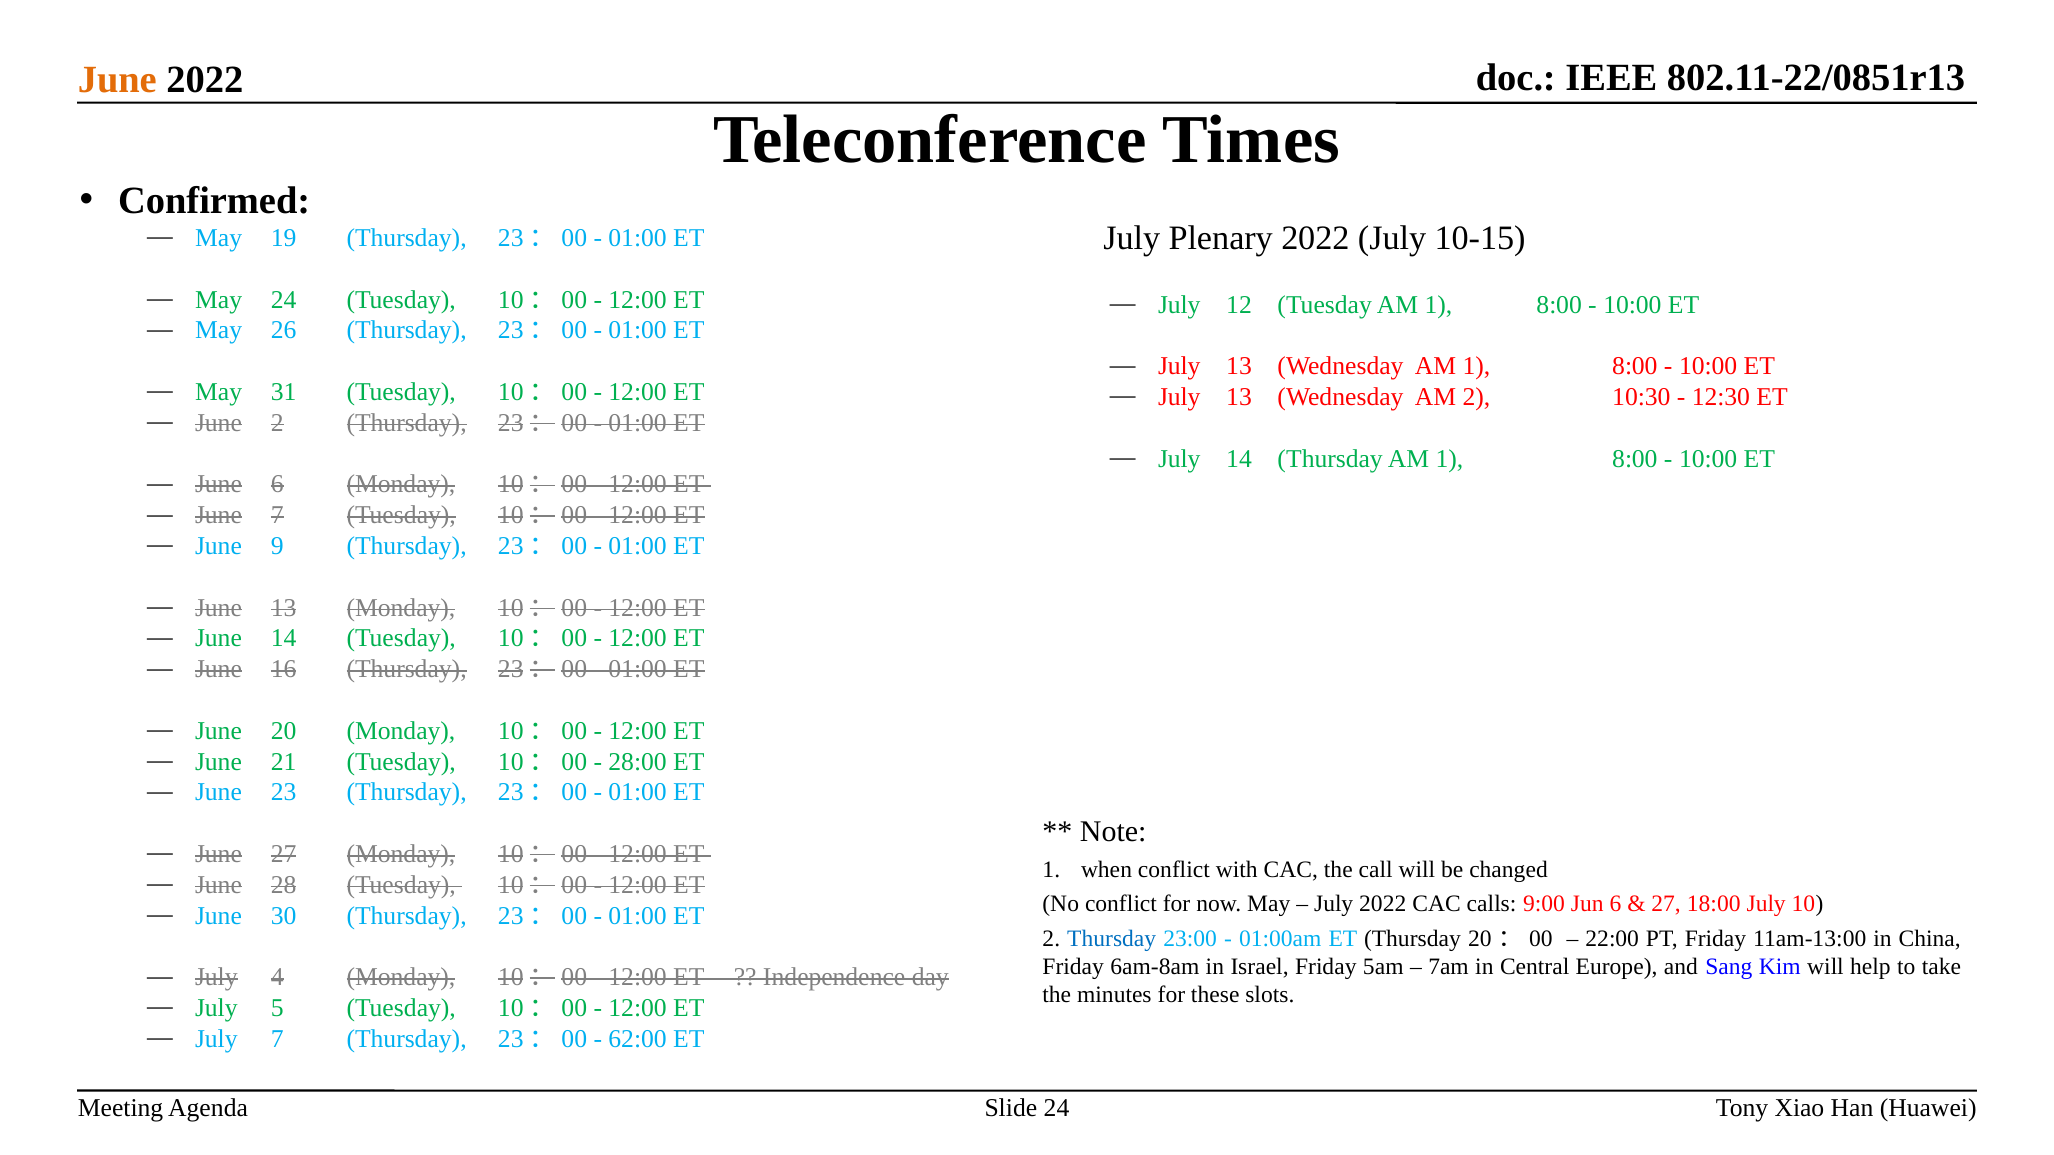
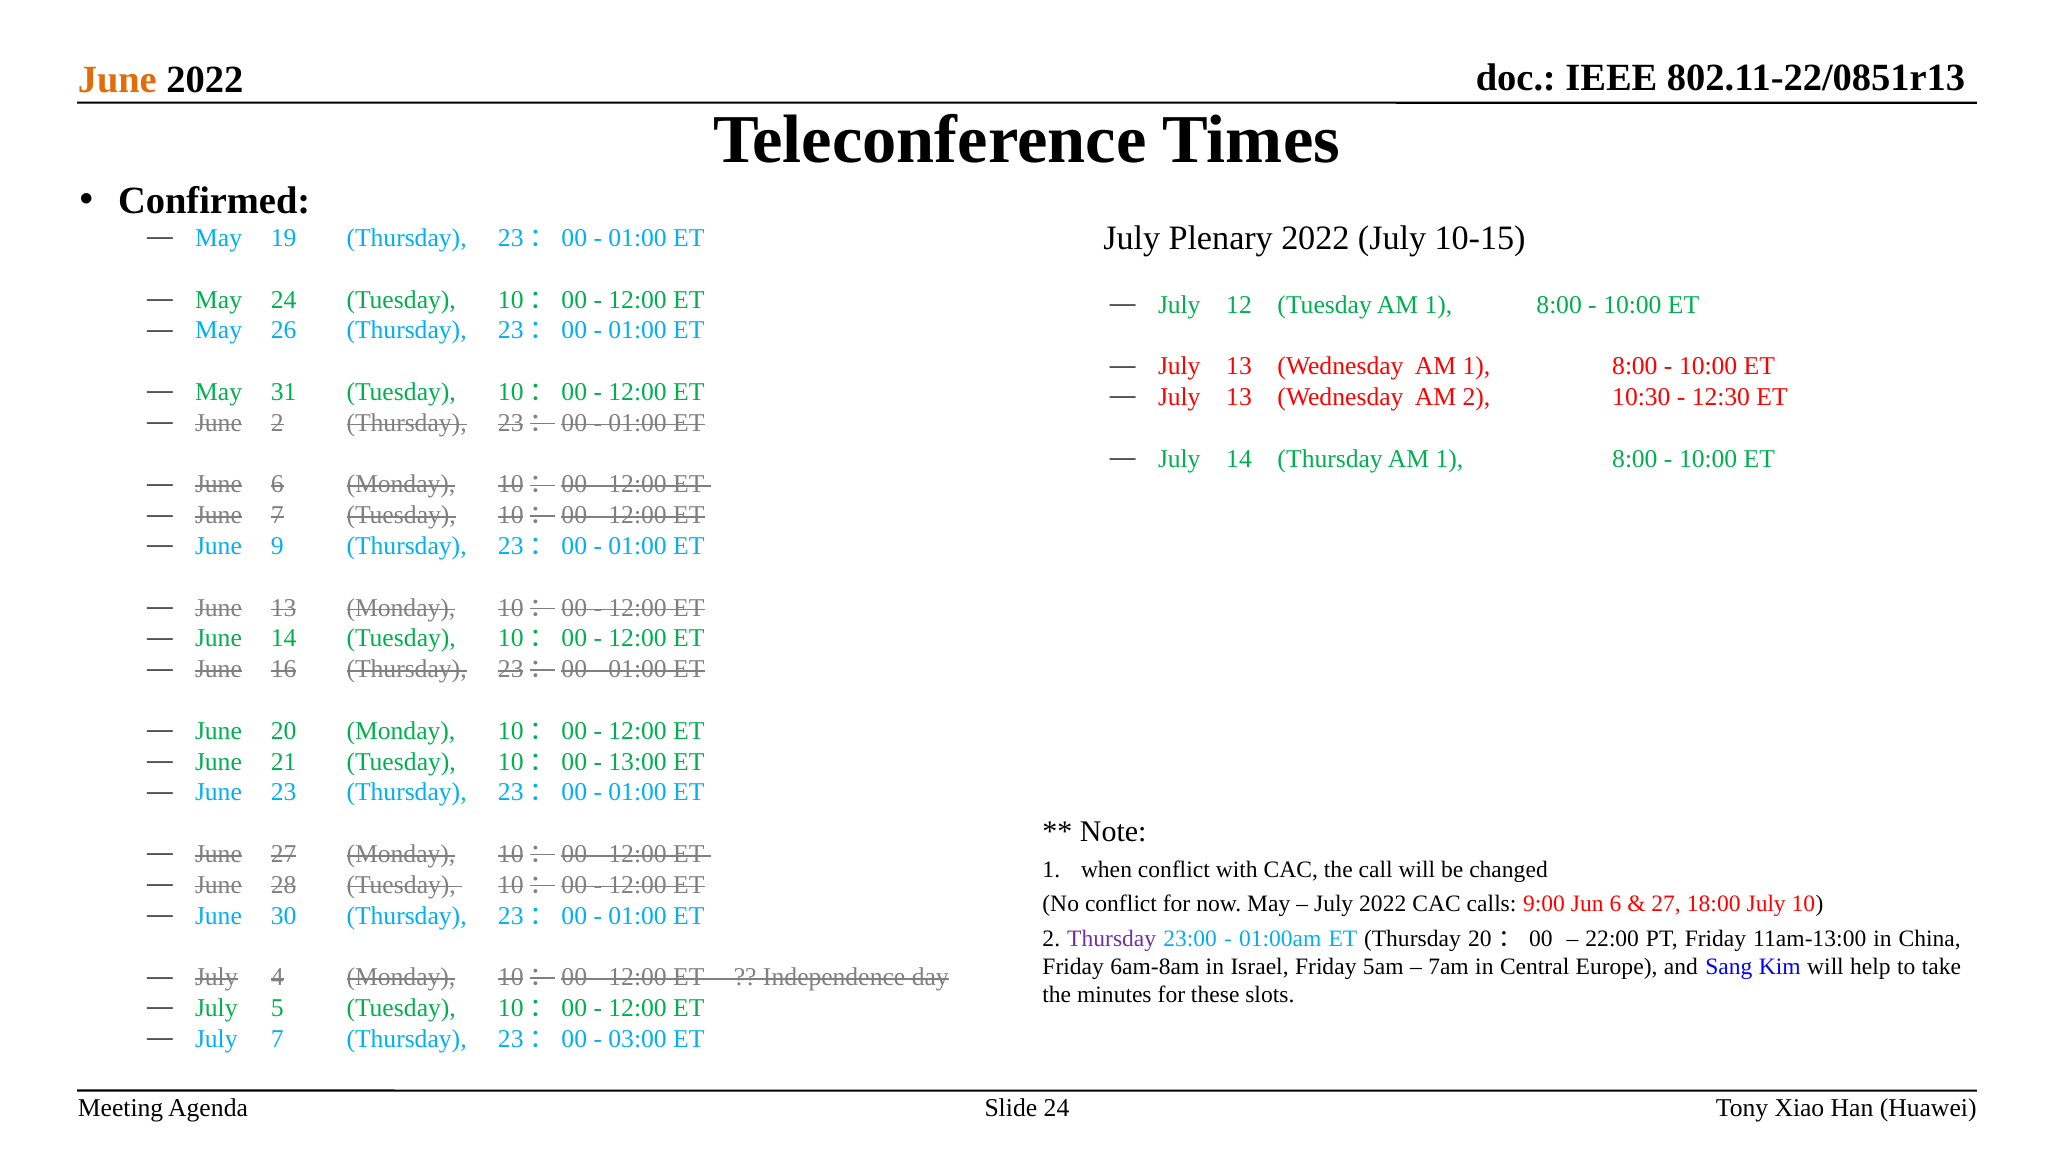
28:00: 28:00 -> 13:00 (638, 762)
Thursday colour: blue -> purple (1112, 939)
62:00: 62:00 -> 03:00 (638, 1039)
